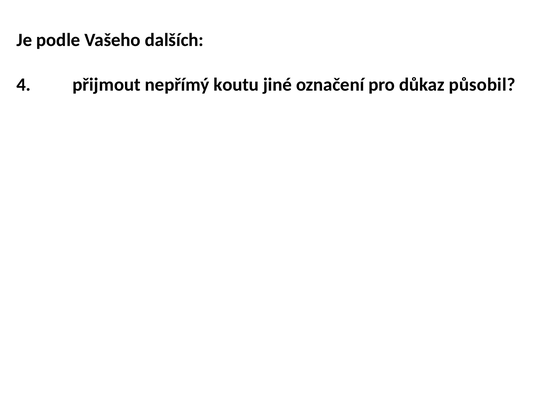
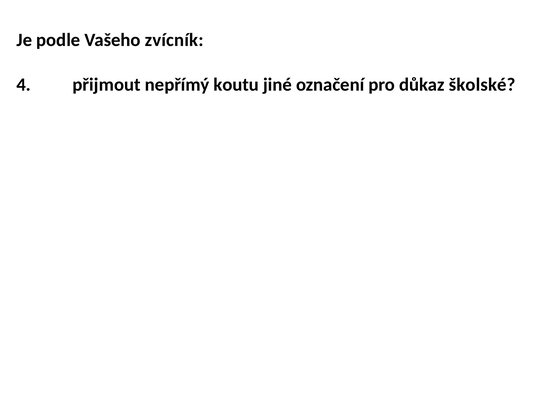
dalších: dalších -> zvícník (174, 40)
působil: působil -> školské (482, 85)
